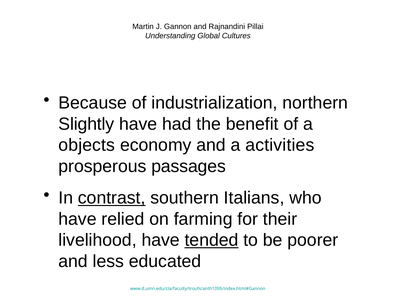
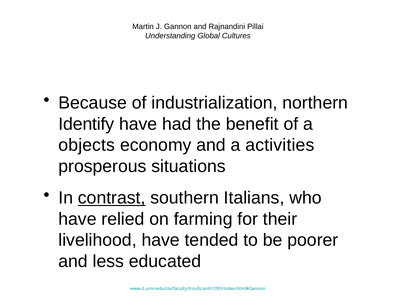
Slightly: Slightly -> Identify (86, 124)
passages: passages -> situations (189, 166)
tended underline: present -> none (212, 240)
